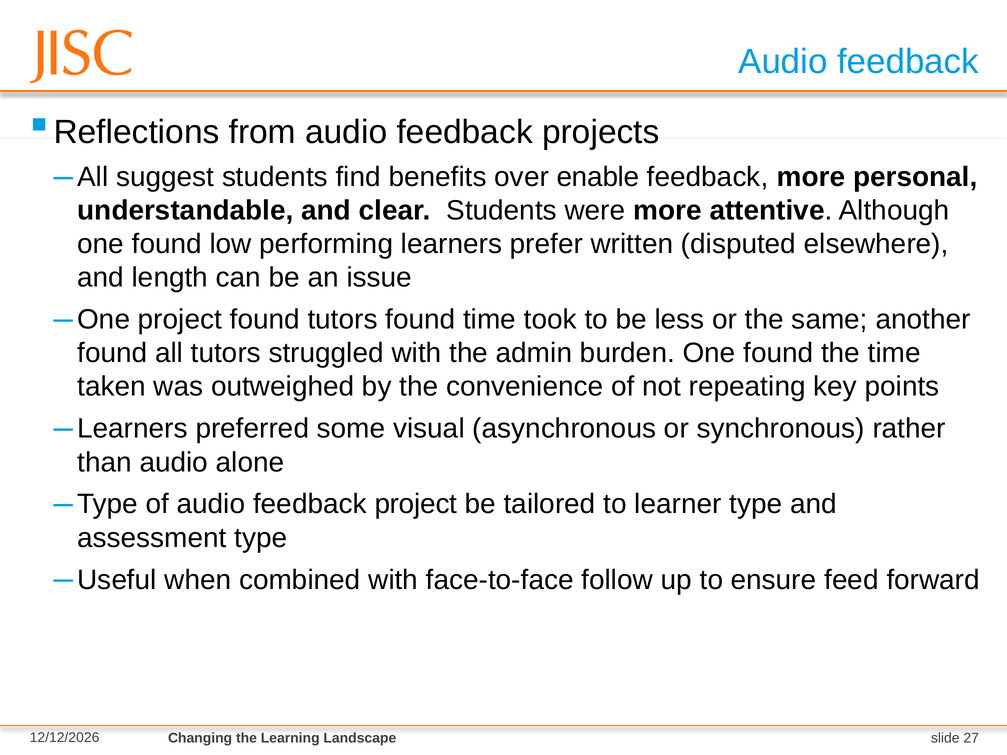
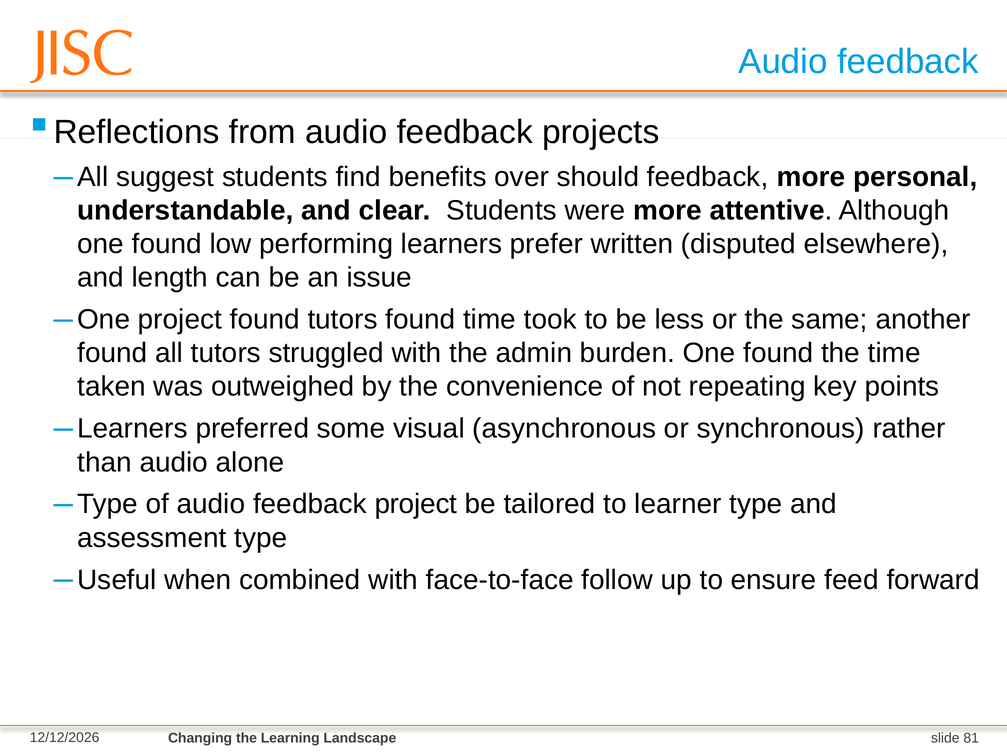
enable: enable -> should (598, 177)
27: 27 -> 81 (971, 738)
